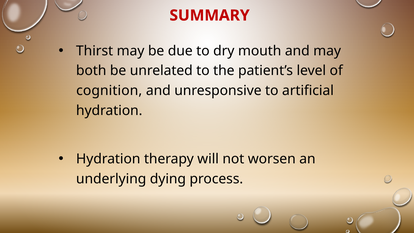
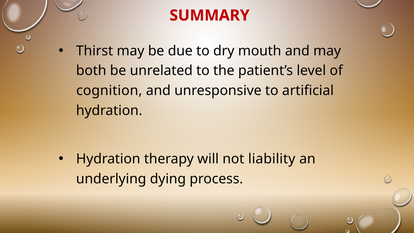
worsen: worsen -> liability (272, 159)
